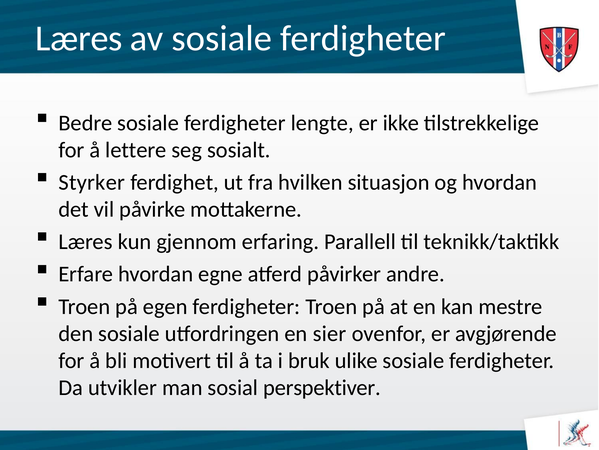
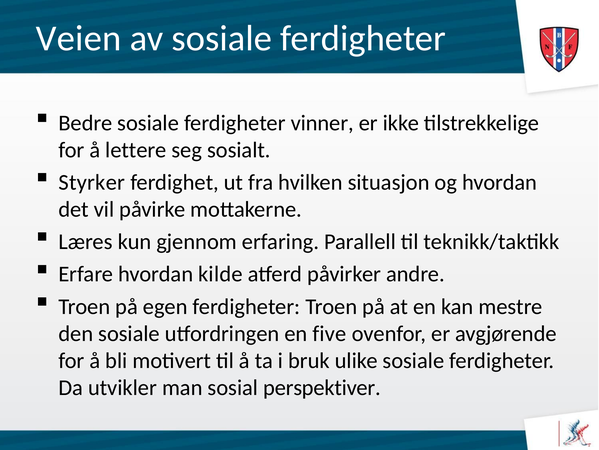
Læres: Læres -> Veien (79, 38)
lengte: lengte -> vinner (322, 123)
egne: egne -> kilde (220, 274)
sier: sier -> five (329, 333)
